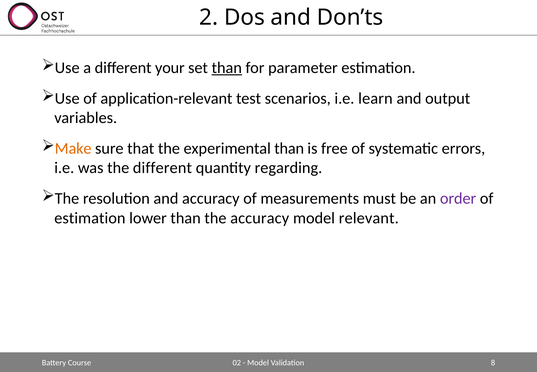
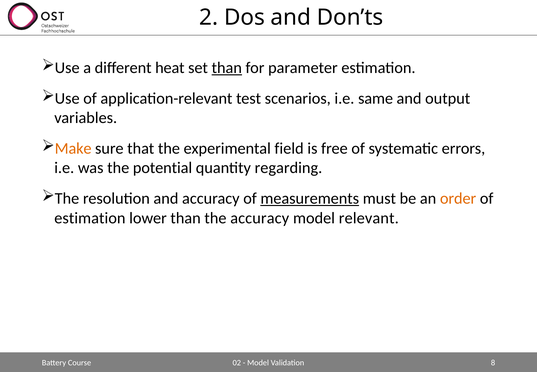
your: your -> heat (170, 68)
learn: learn -> same (376, 98)
experimental than: than -> field (289, 148)
the different: different -> potential (163, 168)
measurements underline: none -> present (310, 198)
order colour: purple -> orange (458, 198)
